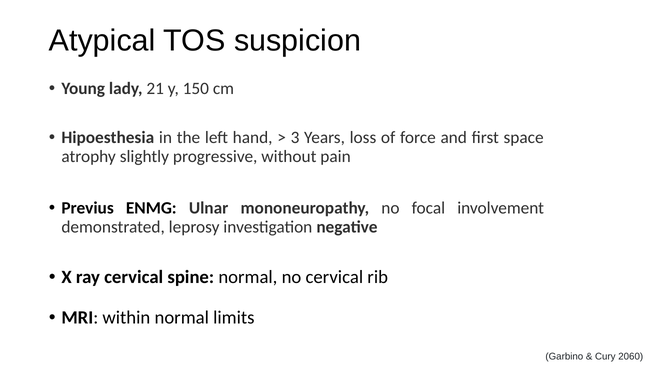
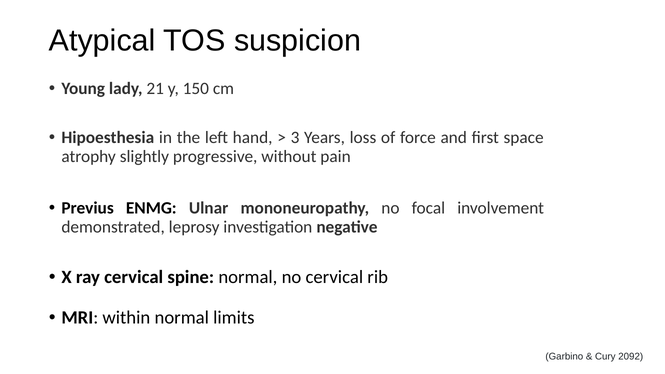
2060: 2060 -> 2092 (631, 357)
